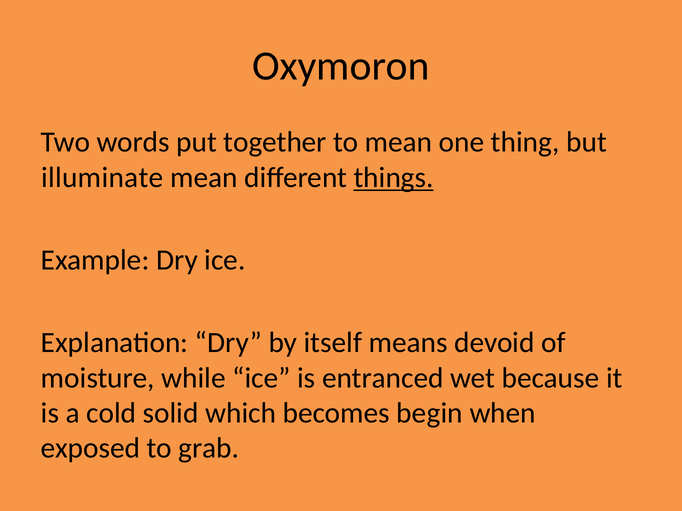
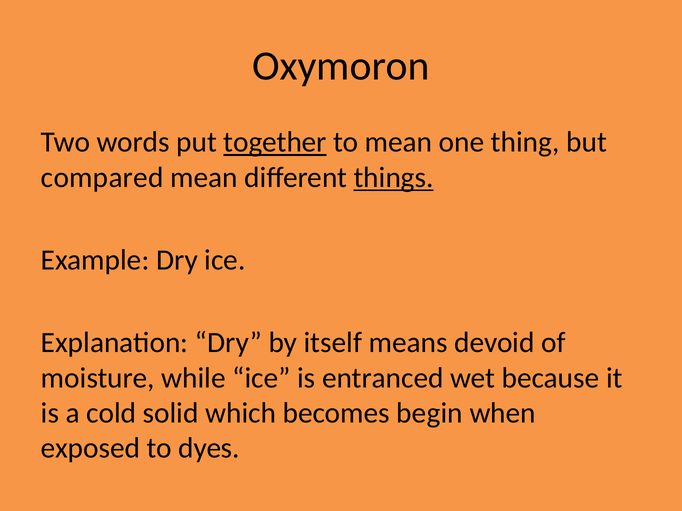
together underline: none -> present (275, 142)
illuminate: illuminate -> compared (102, 178)
grab: grab -> dyes (209, 449)
